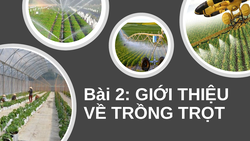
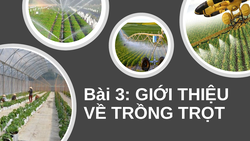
2: 2 -> 3 (123, 94)
